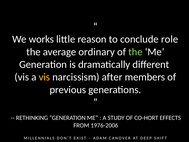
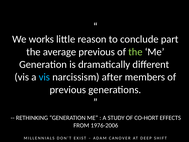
role: role -> part (170, 39)
average ordinary: ordinary -> previous (97, 52)
vis colour: yellow -> light blue (44, 77)
